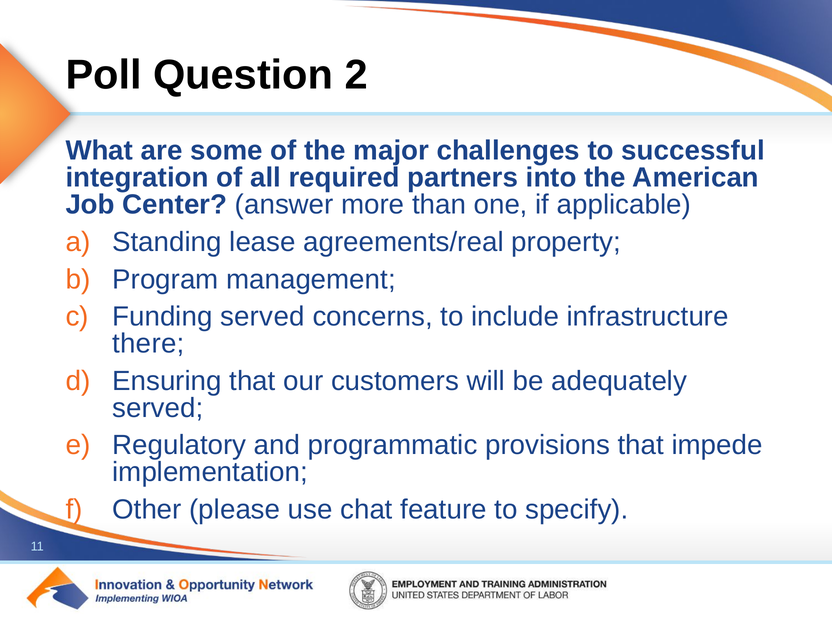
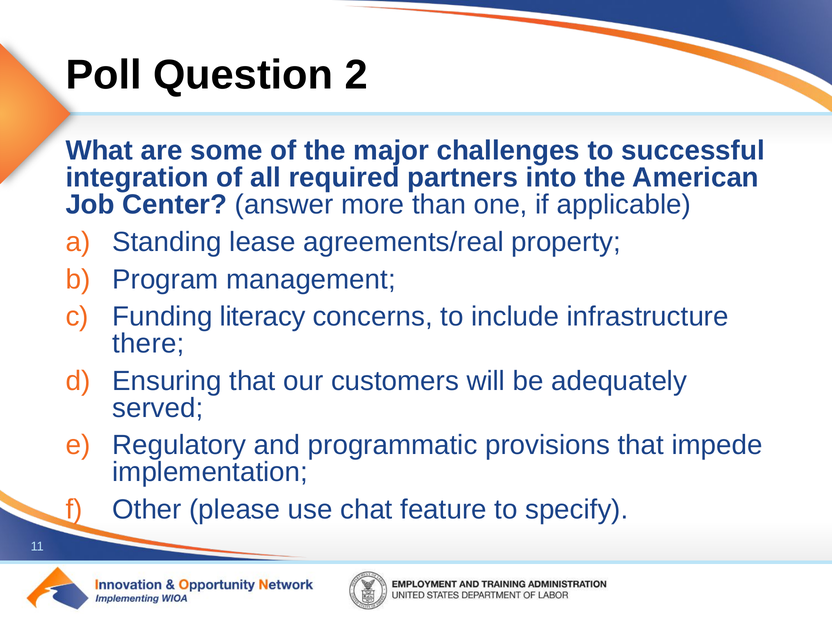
Funding served: served -> literacy (263, 317)
